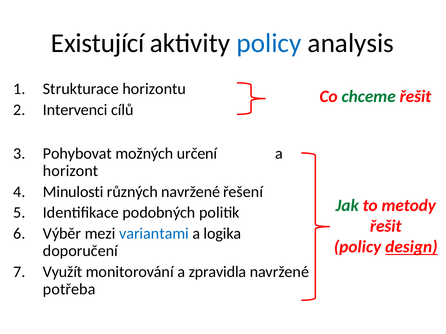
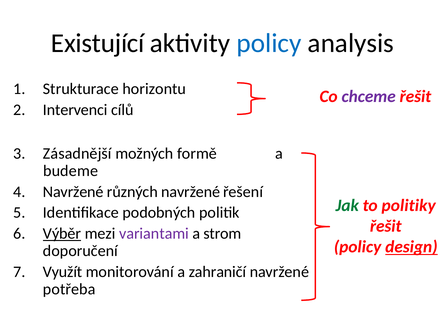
chceme colour: green -> purple (369, 97)
Pohybovat: Pohybovat -> Zásadnější (77, 154)
určení: určení -> formě (197, 154)
horizont: horizont -> budeme (71, 171)
Minulosti: Minulosti -> Navržené (73, 192)
metody: metody -> politiky (409, 206)
Výběr underline: none -> present (62, 234)
variantami colour: blue -> purple (154, 234)
logika: logika -> strom (222, 234)
zpravidla: zpravidla -> zahraničí (217, 272)
